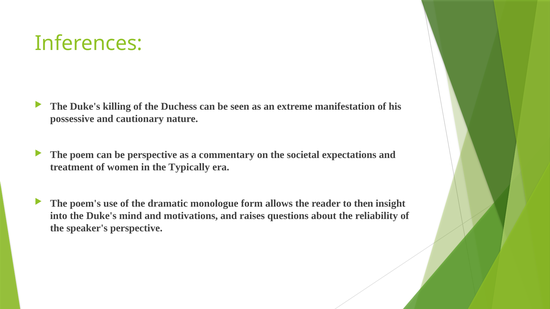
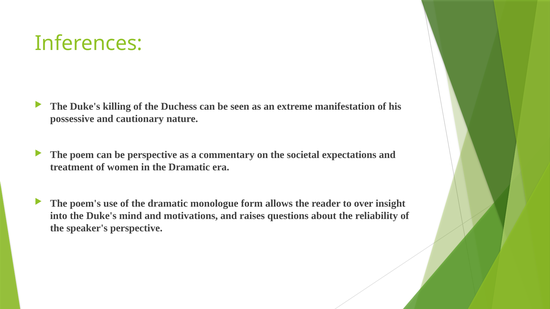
in the Typically: Typically -> Dramatic (189, 167)
then: then -> over (364, 204)
